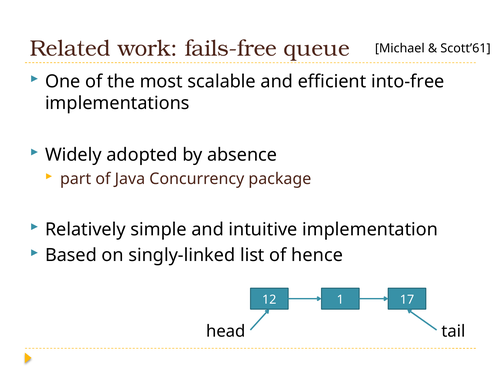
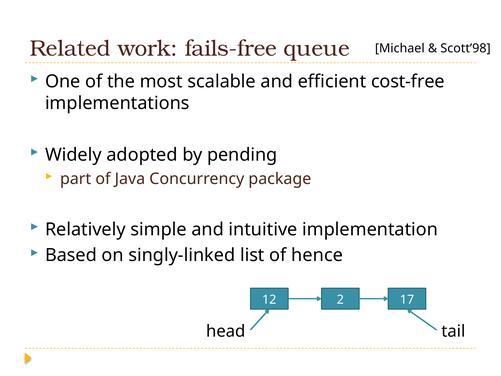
Scott’61: Scott’61 -> Scott’98 (466, 48)
into-free: into-free -> cost-free (408, 81)
absence: absence -> pending (242, 155)
1: 1 -> 2 (340, 299)
